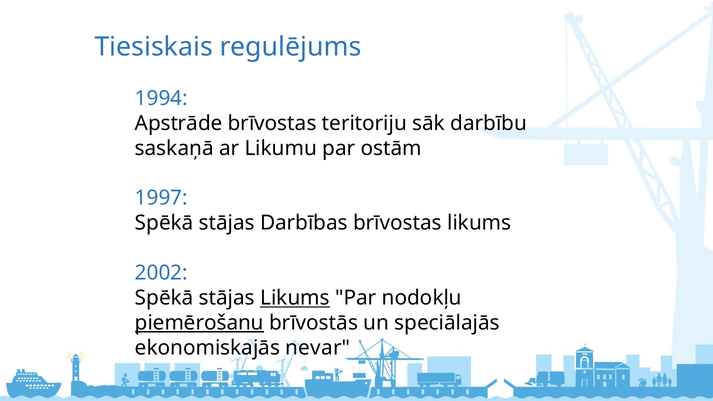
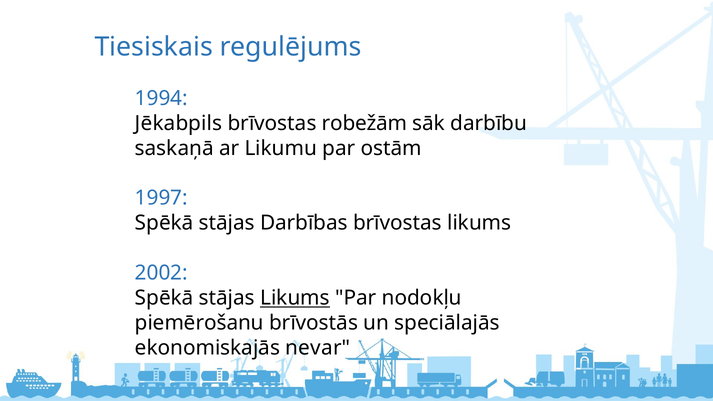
Apstrāde: Apstrāde -> Jēkabpils (179, 123)
teritoriju: teritoriju -> robežām (364, 123)
piemērošanu underline: present -> none (199, 323)
